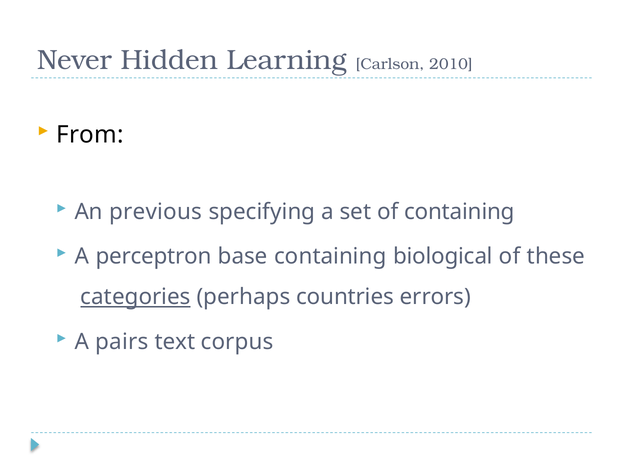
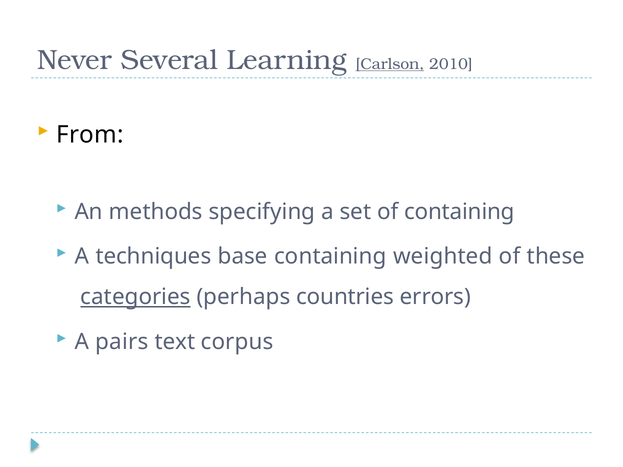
Hidden: Hidden -> Several (169, 60)
Carlson underline: none -> present (390, 64)
previous: previous -> methods (156, 212)
perceptron: perceptron -> techniques (153, 257)
biological: biological -> weighted (443, 257)
